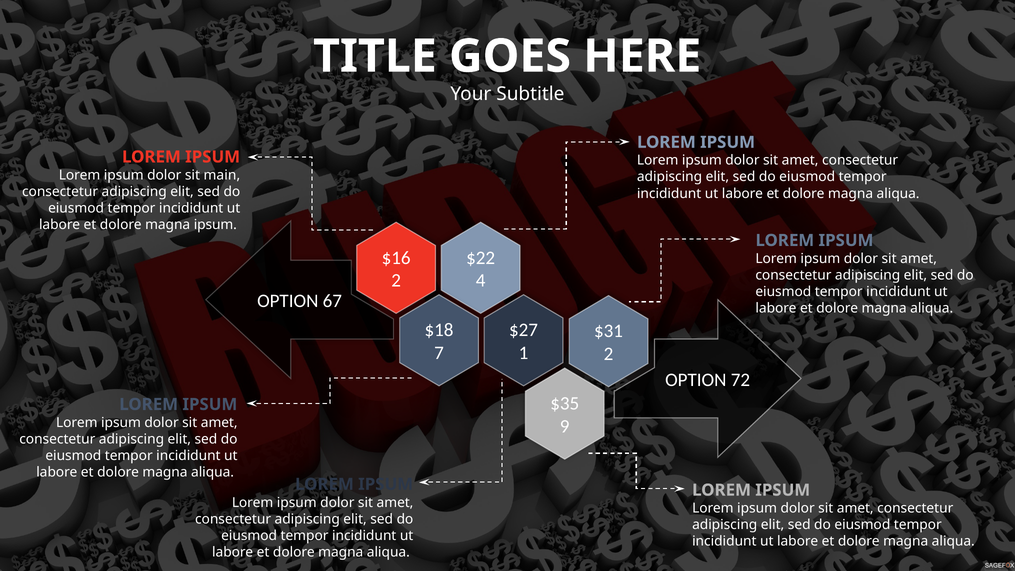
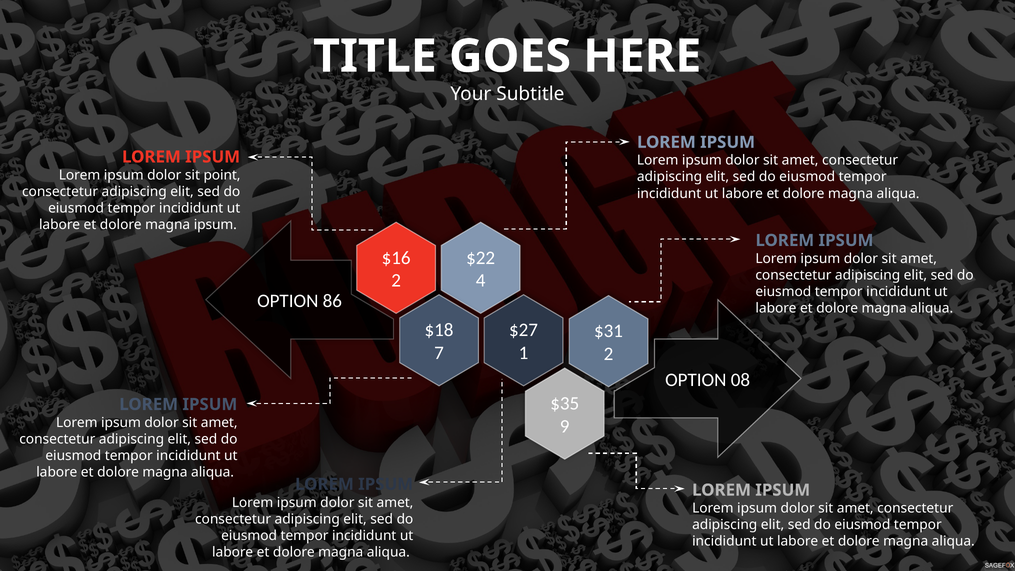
main: main -> point (222, 175)
67: 67 -> 86 (332, 301)
72: 72 -> 08 (740, 380)
